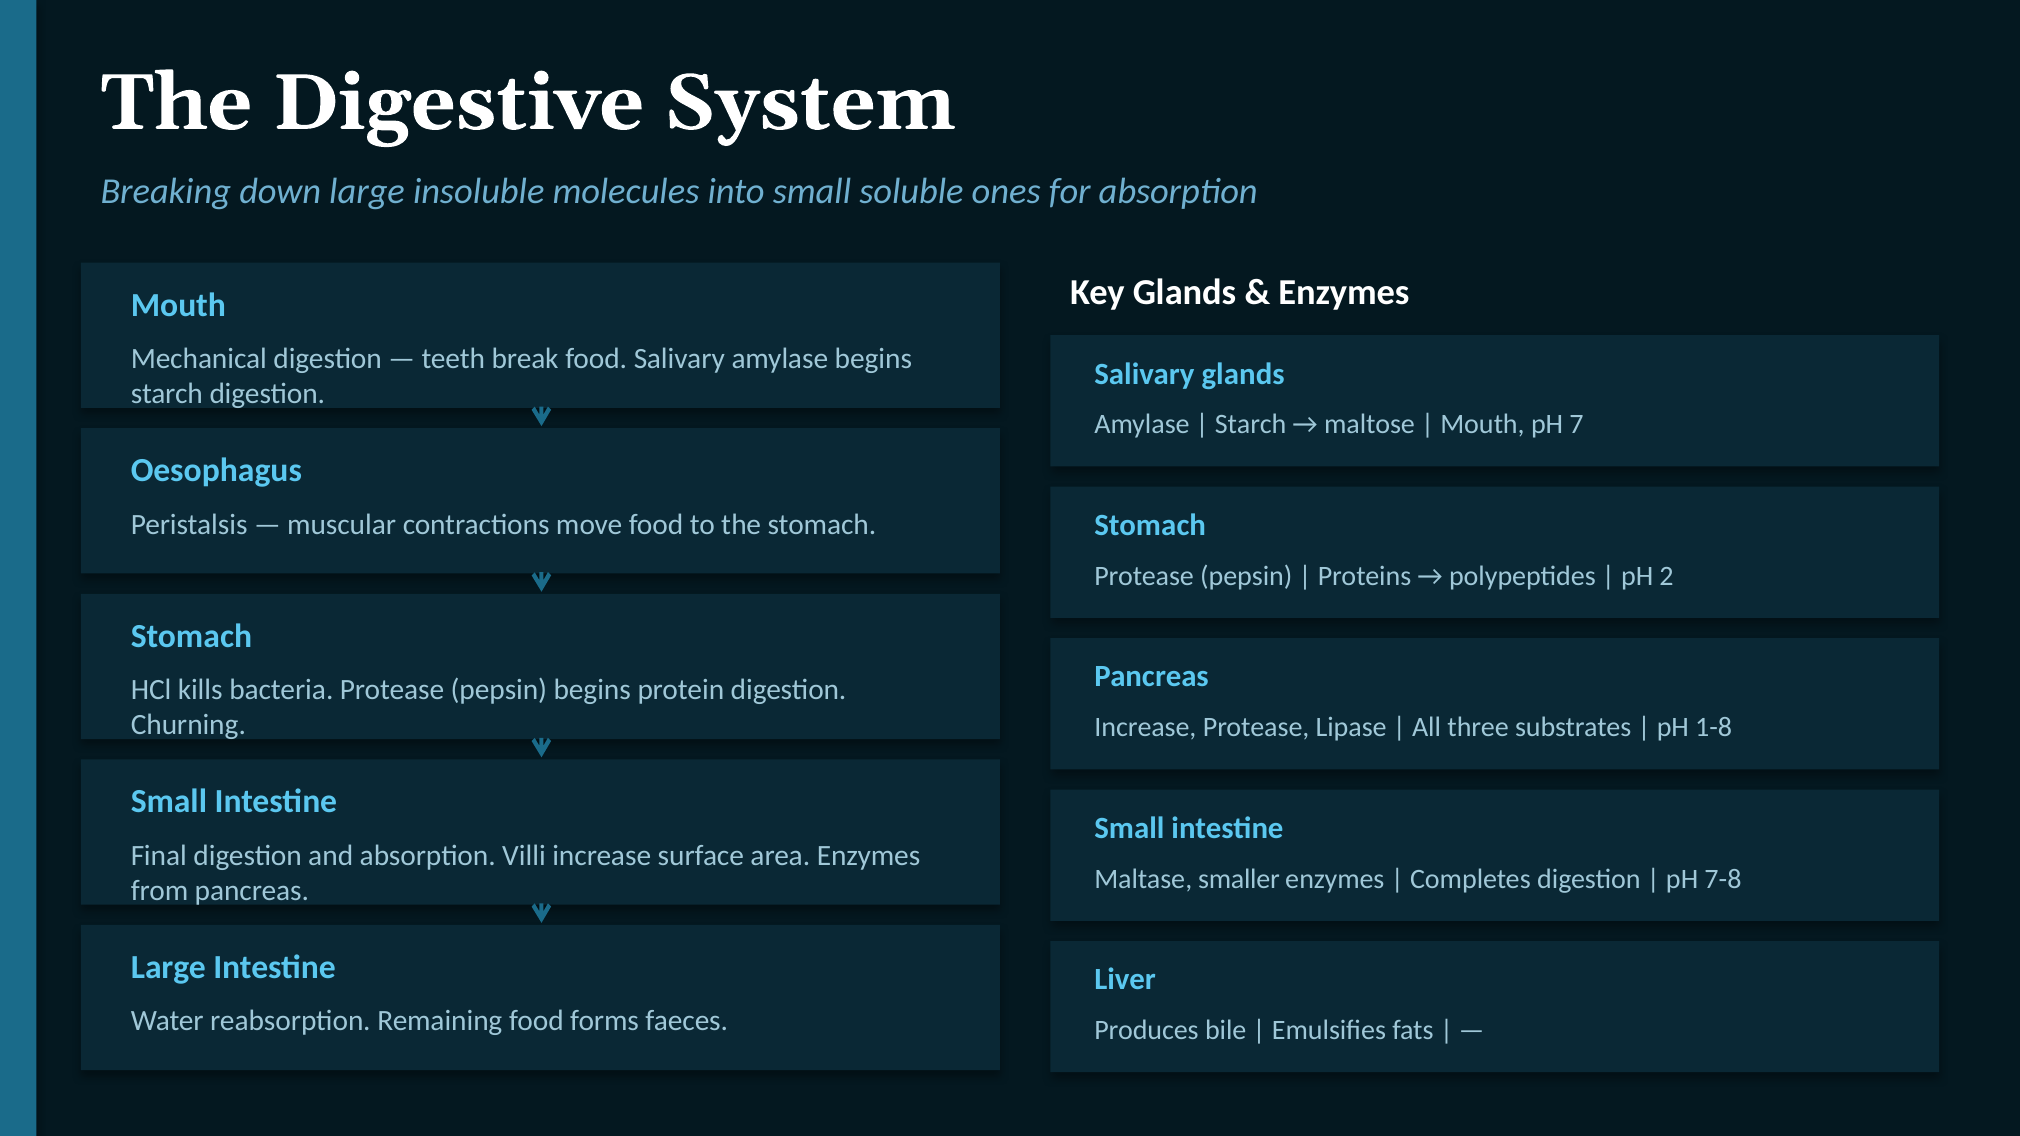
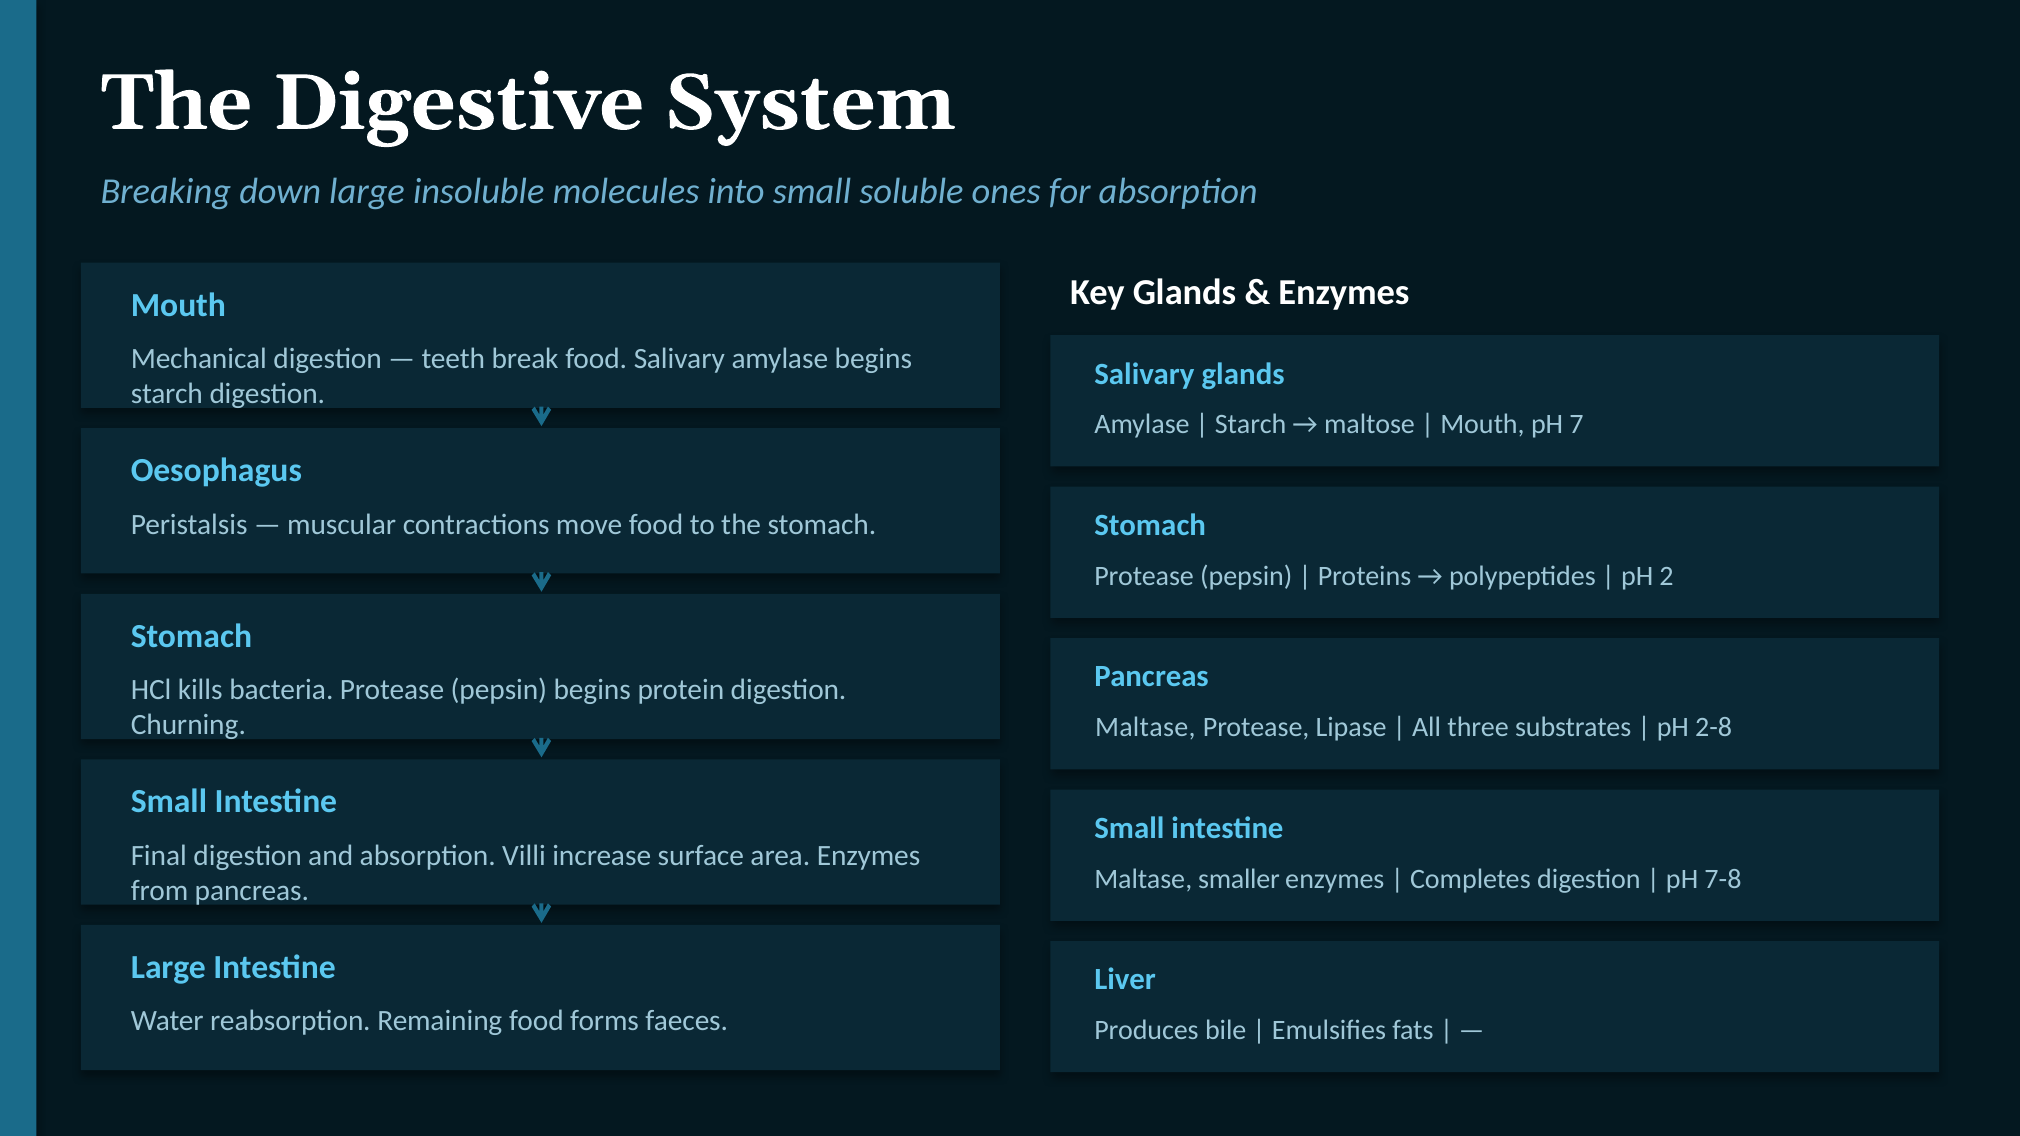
Increase: Increase -> Maltase (1145, 728)
1-8: 1-8 -> 2-8 (1714, 728)
